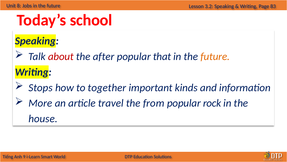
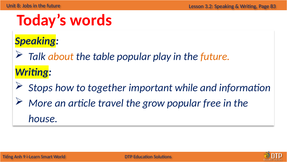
school: school -> words (91, 20)
about colour: red -> orange (61, 56)
after: after -> table (104, 56)
that: that -> play (162, 56)
kinds: kinds -> while (186, 87)
from: from -> grow (154, 103)
rock: rock -> free (212, 103)
